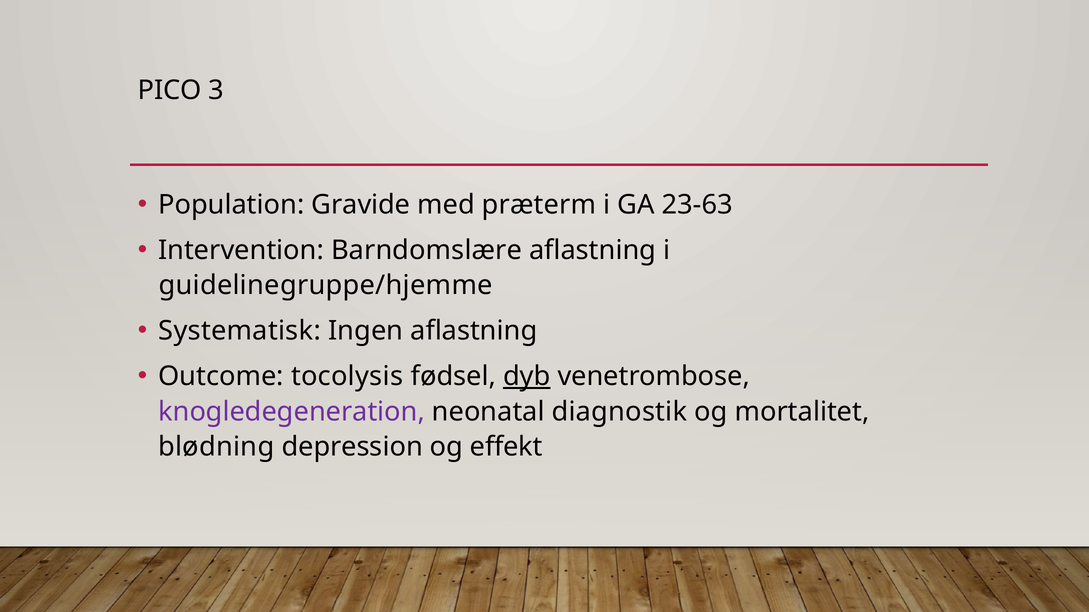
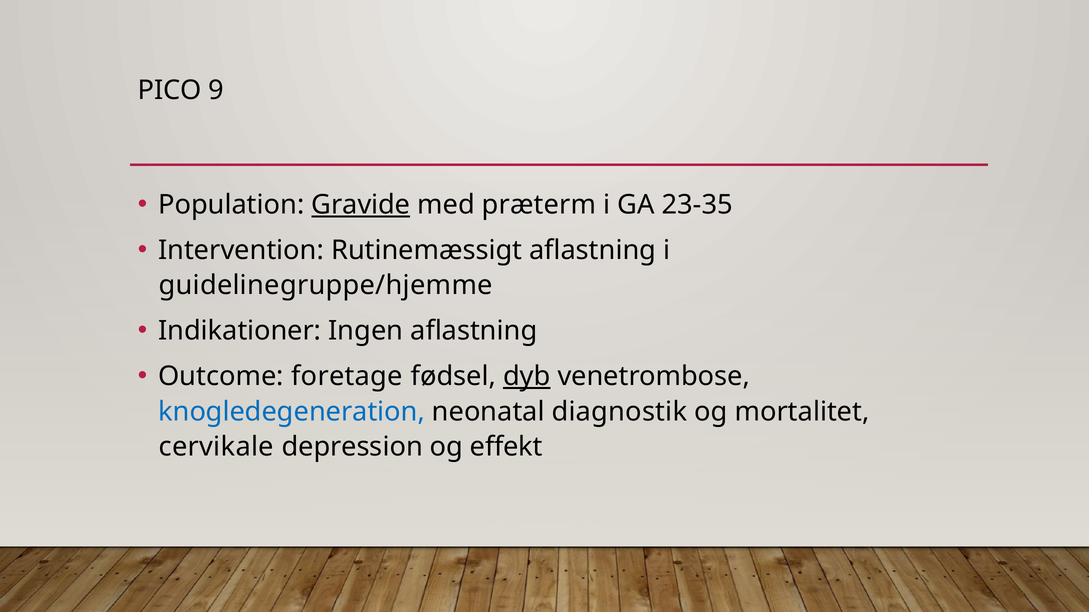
3: 3 -> 9 (216, 91)
Gravide underline: none -> present (361, 205)
23-63: 23-63 -> 23-35 (697, 205)
Barndomslære: Barndomslære -> Rutinemæssigt (427, 250)
Systematisk: Systematisk -> Indikationer (240, 331)
tocolysis: tocolysis -> foretage (347, 377)
knogledegeneration colour: purple -> blue (292, 412)
blødning: blødning -> cervikale (216, 447)
